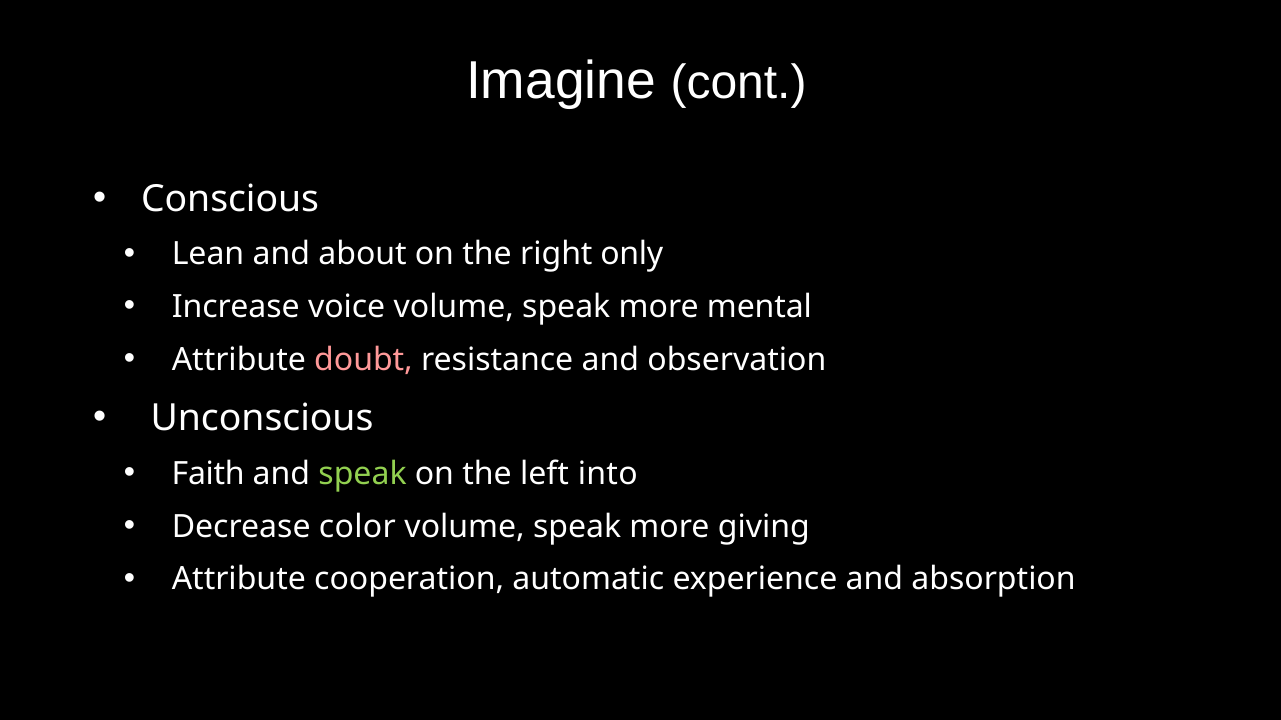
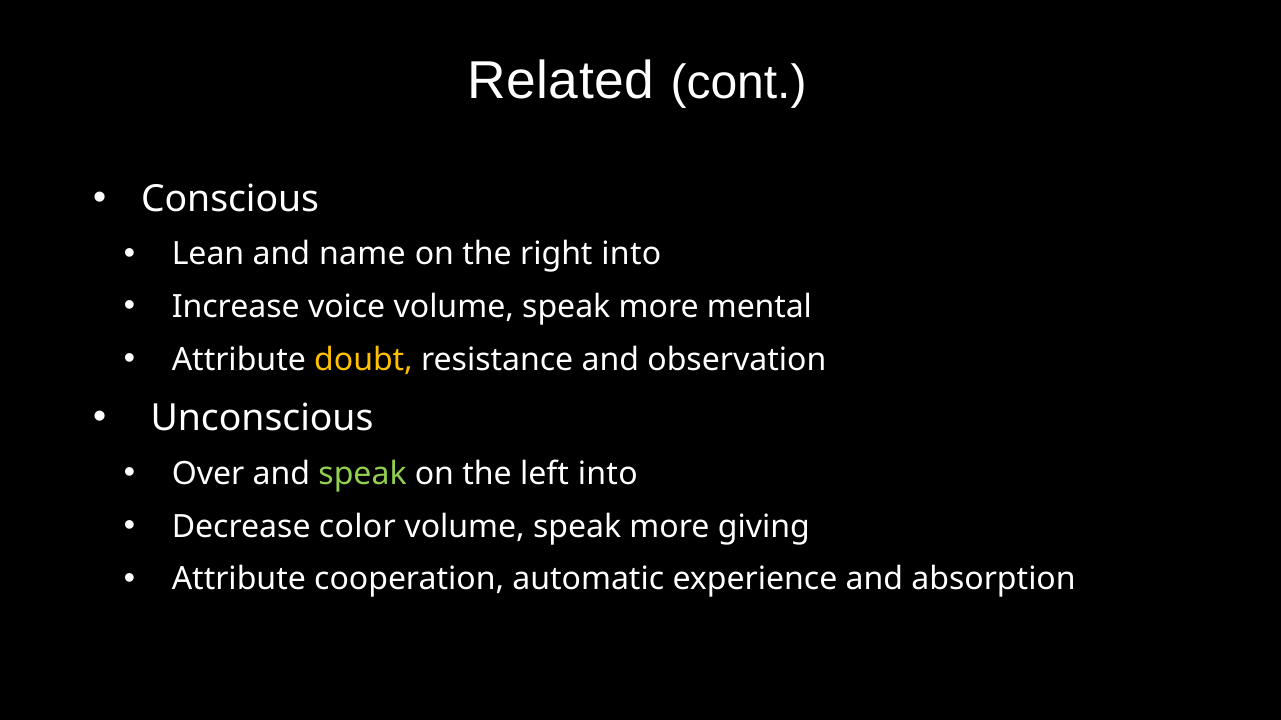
Imagine: Imagine -> Related (561, 81)
about: about -> name (362, 255)
right only: only -> into (631, 255)
doubt colour: pink -> yellow (364, 360)
Faith: Faith -> Over (208, 474)
